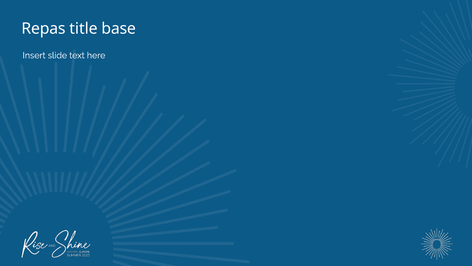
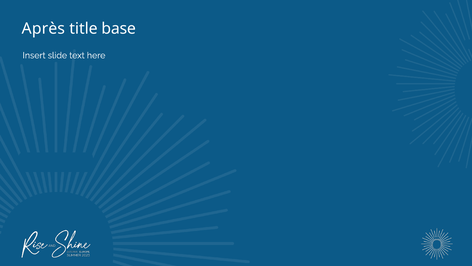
Repas: Repas -> Après (43, 28)
